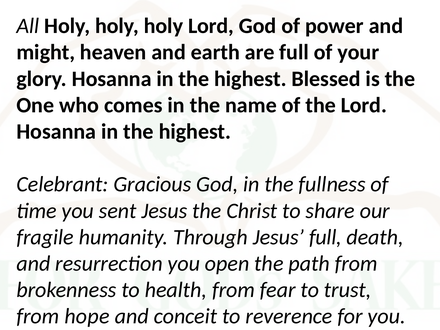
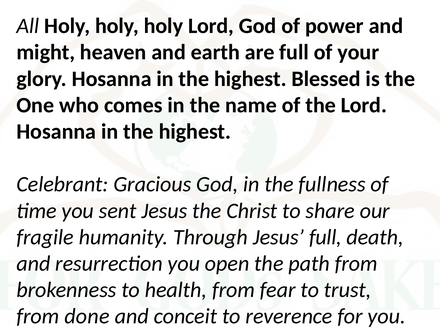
hope: hope -> done (87, 316)
